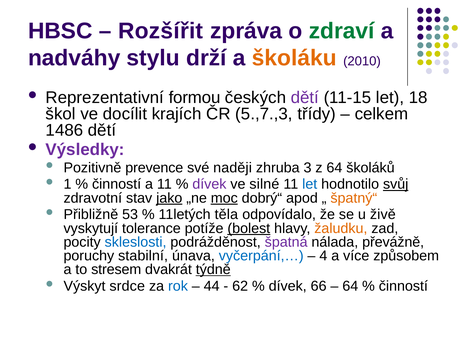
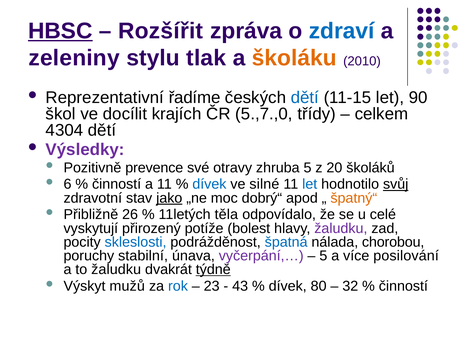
HBSC underline: none -> present (60, 31)
zdraví colour: green -> blue (342, 31)
nadváhy: nadváhy -> zeleniny (74, 58)
drží: drží -> tlak (206, 58)
formou: formou -> řadíme (195, 98)
dětí colour: purple -> blue (305, 98)
18: 18 -> 90 (418, 98)
5.,7.,3: 5.,7.,3 -> 5.,7.,0 (264, 114)
1486: 1486 -> 4304 (64, 130)
naději: naději -> otravy (233, 168)
zhruba 3: 3 -> 5 (308, 168)
z 64: 64 -> 20 (334, 168)
1: 1 -> 6 (67, 184)
dívek colour: purple -> blue (209, 184)
moc underline: present -> none (224, 198)
53: 53 -> 26 (130, 215)
živě: živě -> celé (383, 215)
tolerance: tolerance -> přirozený (151, 228)
bolest underline: present -> none (249, 228)
žaludku colour: orange -> purple (341, 228)
špatná colour: purple -> blue (286, 242)
převážně: převážně -> chorobou (393, 242)
vyčerpání,… colour: blue -> purple (261, 256)
4: 4 -> 5 (323, 256)
způsobem: způsobem -> posilování (406, 256)
to stresem: stresem -> žaludku (116, 269)
srdce: srdce -> mužů (127, 286)
44: 44 -> 23 (212, 286)
62: 62 -> 43 (240, 286)
66: 66 -> 80 (319, 286)
64: 64 -> 32 (350, 286)
